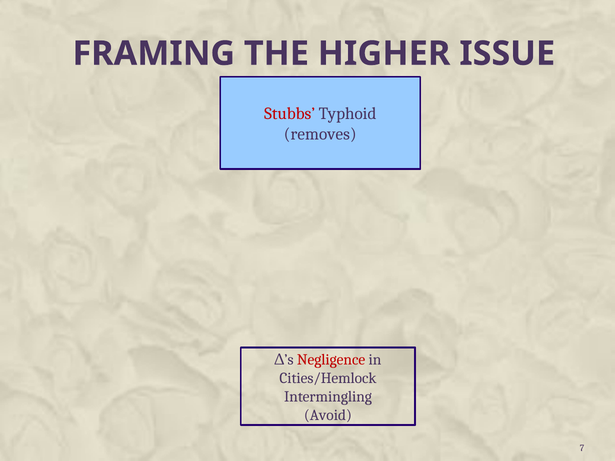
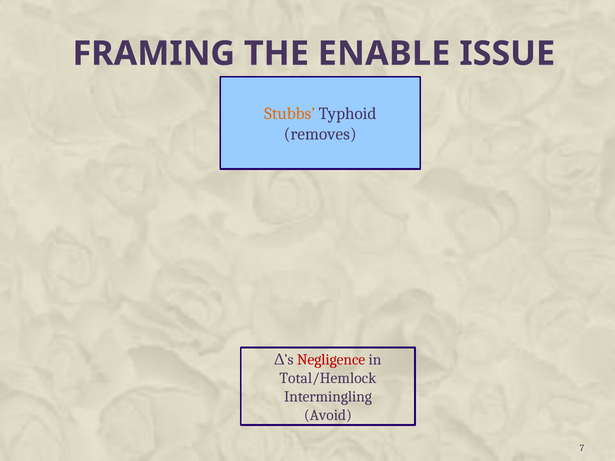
HIGHER: HIGHER -> ENABLE (384, 54)
Stubbs colour: red -> orange (290, 114)
Cities/Hemlock: Cities/Hemlock -> Total/Hemlock (328, 378)
